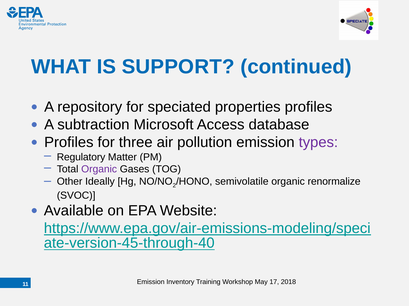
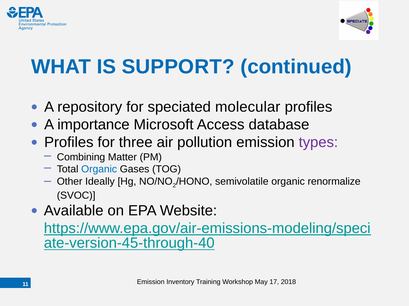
properties: properties -> molecular (248, 107)
subtraction: subtraction -> importance (93, 125)
Regulatory: Regulatory -> Combining (81, 157)
Organic colour: purple -> blue (99, 170)
